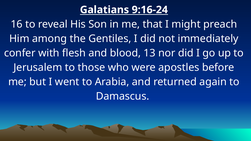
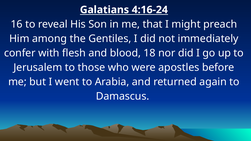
9:16-24: 9:16-24 -> 4:16-24 (150, 10)
13: 13 -> 18 (150, 53)
